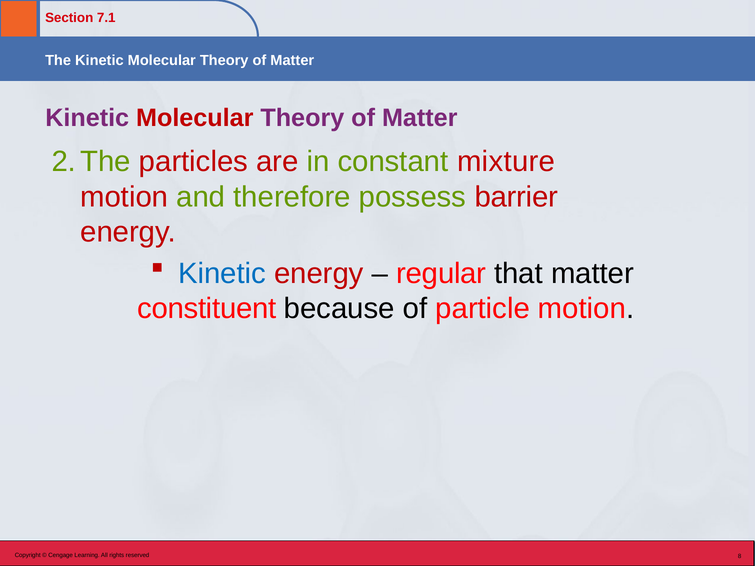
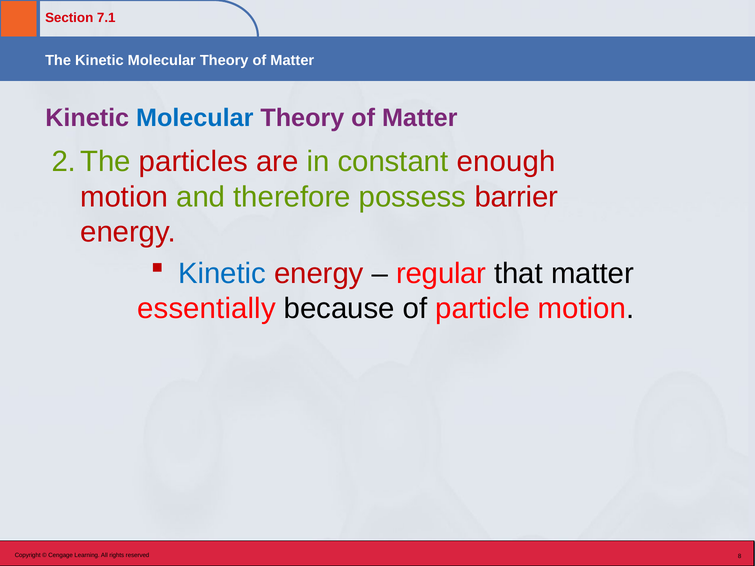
Molecular colour: red -> blue (195, 118)
mixture: mixture -> enough (506, 162)
constituent: constituent -> essentially (207, 309)
